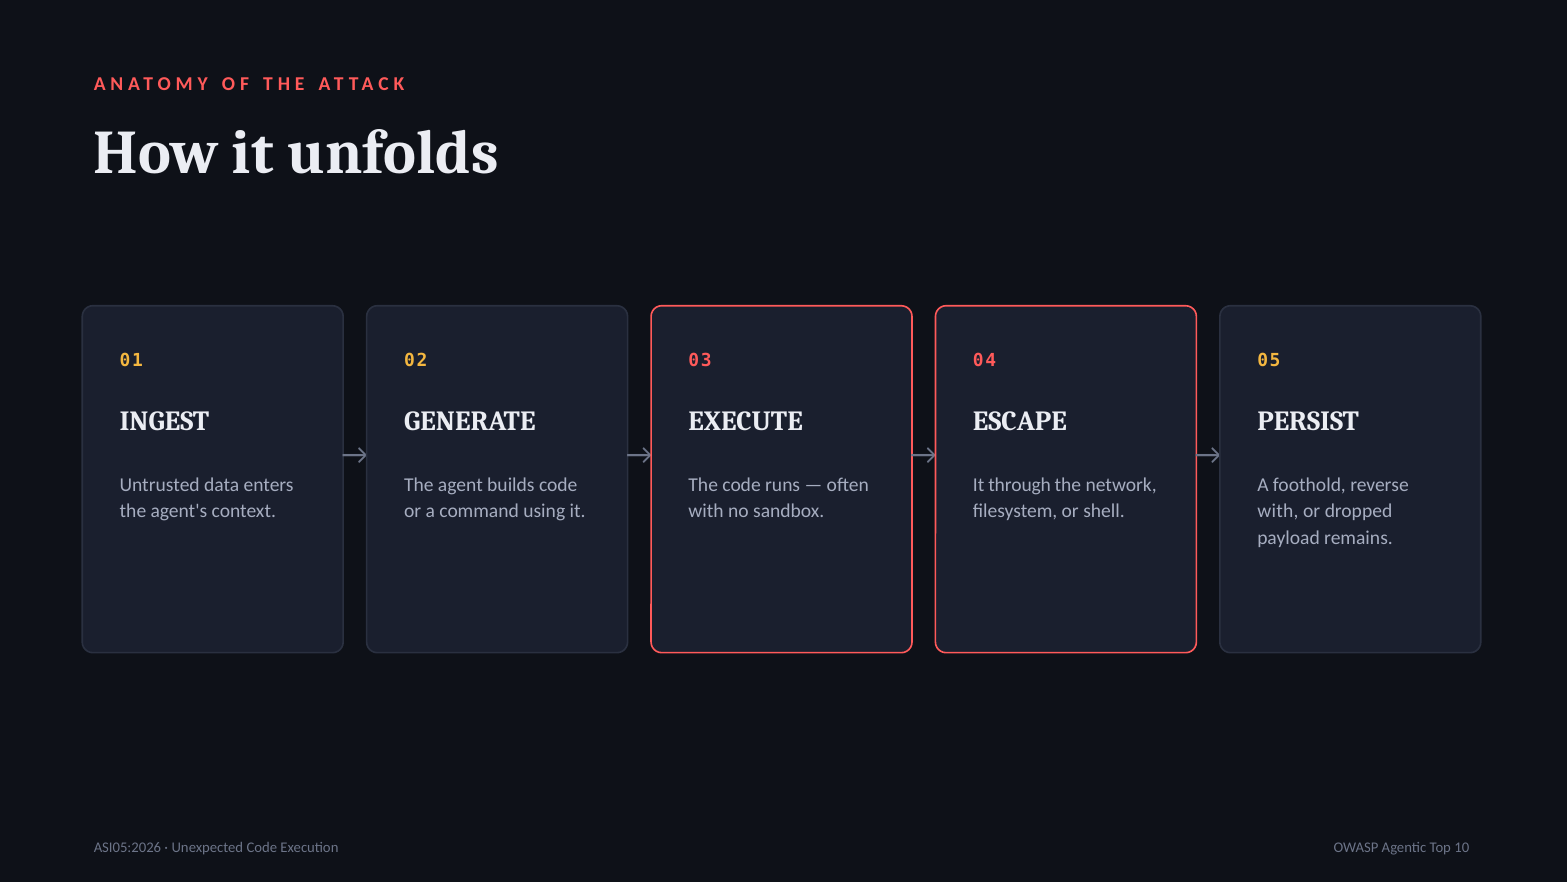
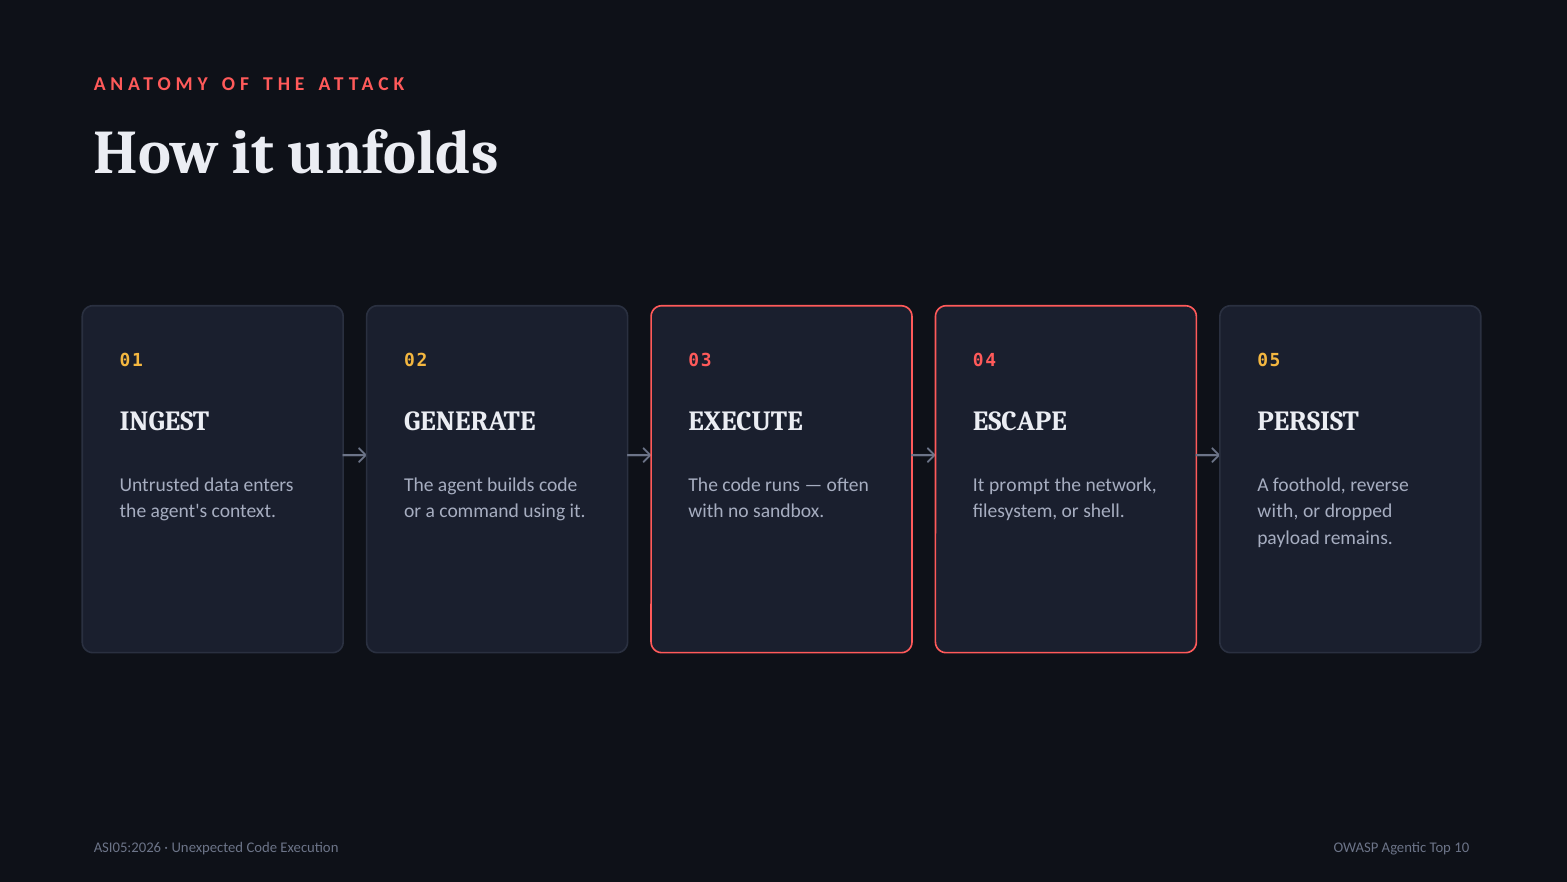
through: through -> prompt (1019, 485)
